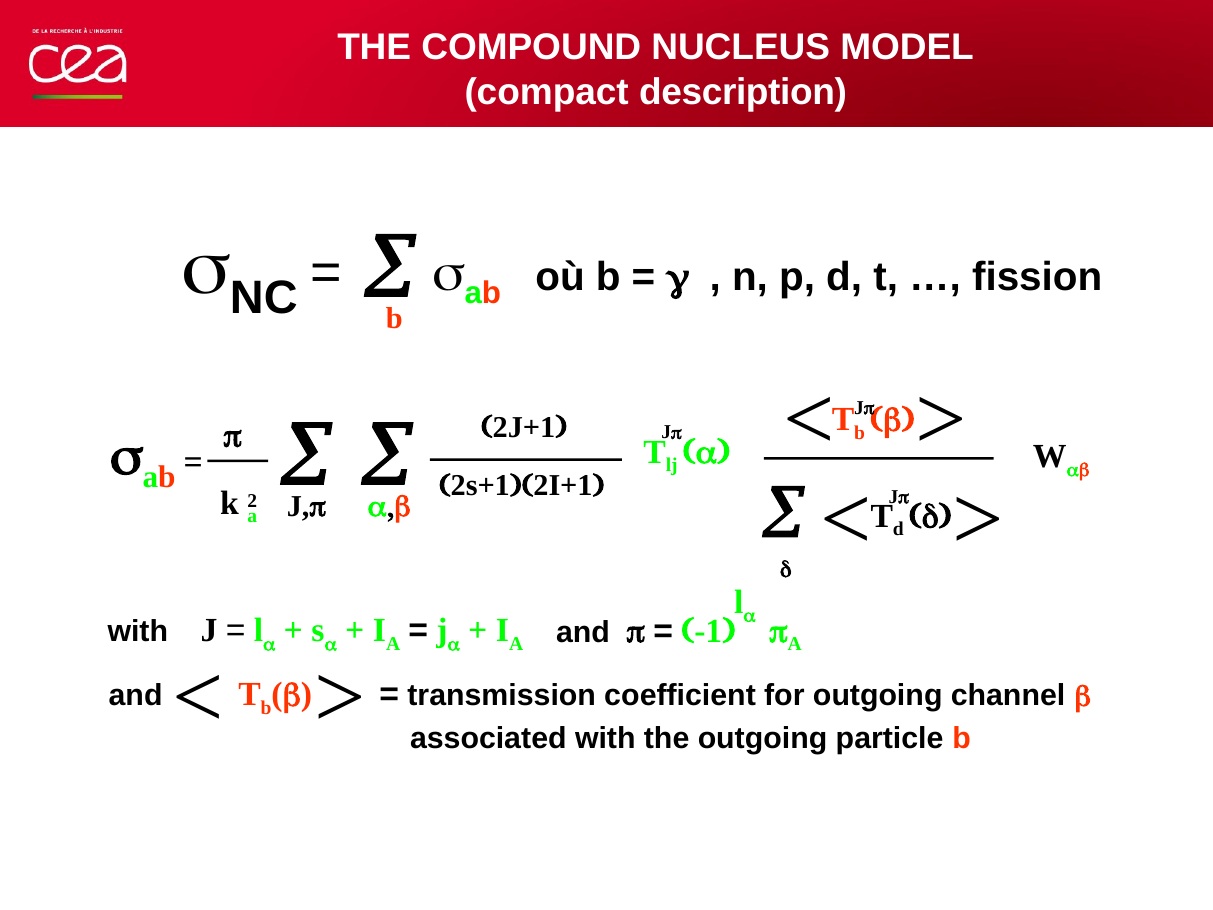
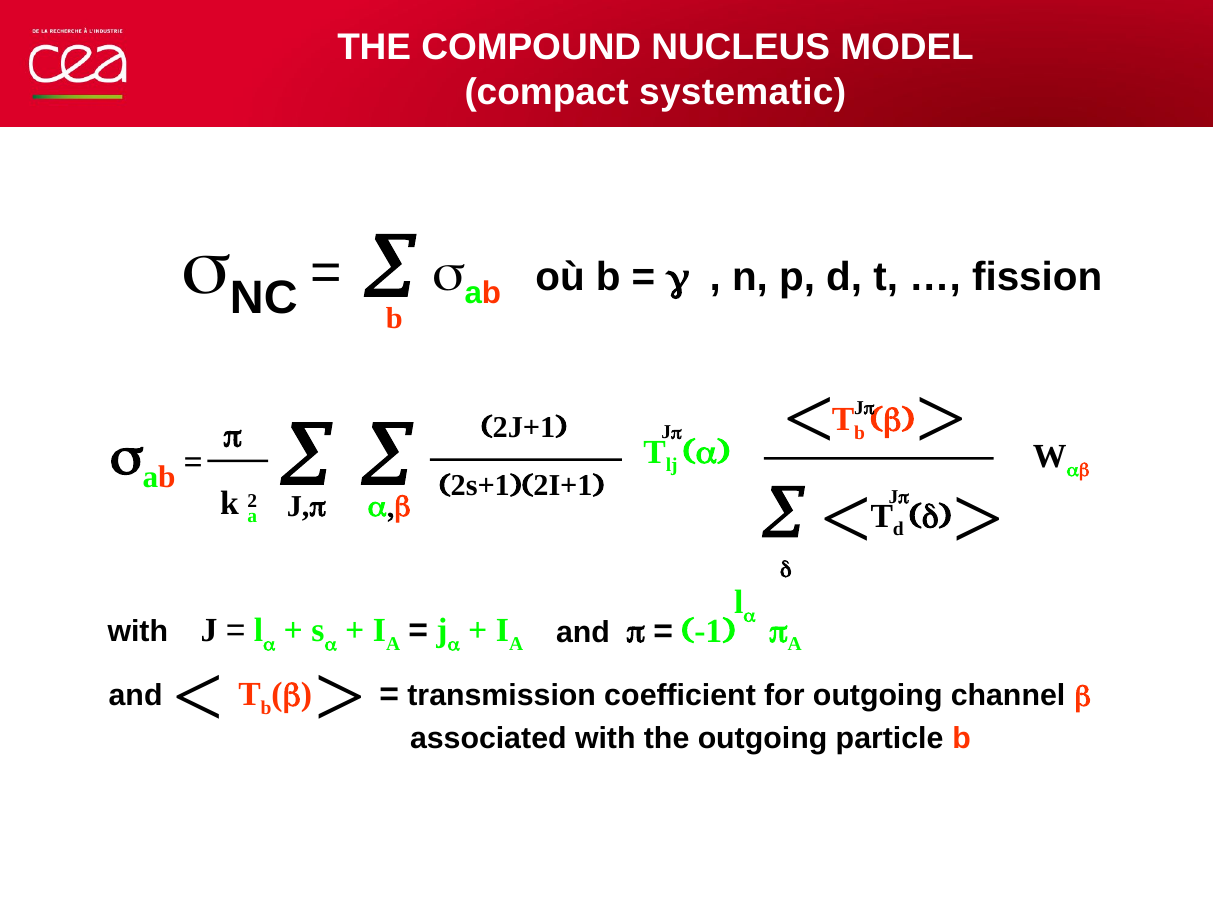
description: description -> systematic (743, 92)
